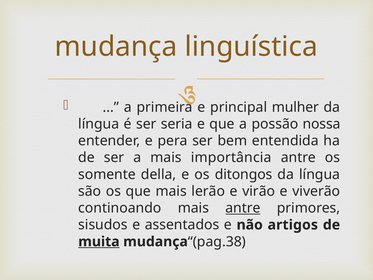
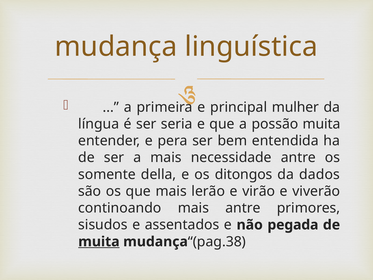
possão nossa: nossa -> muita (322, 124)
importância: importância -> necessidade (231, 157)
língua: língua -> dados (320, 174)
antre underline: present -> none (243, 208)
artigos: artigos -> pegada (293, 225)
